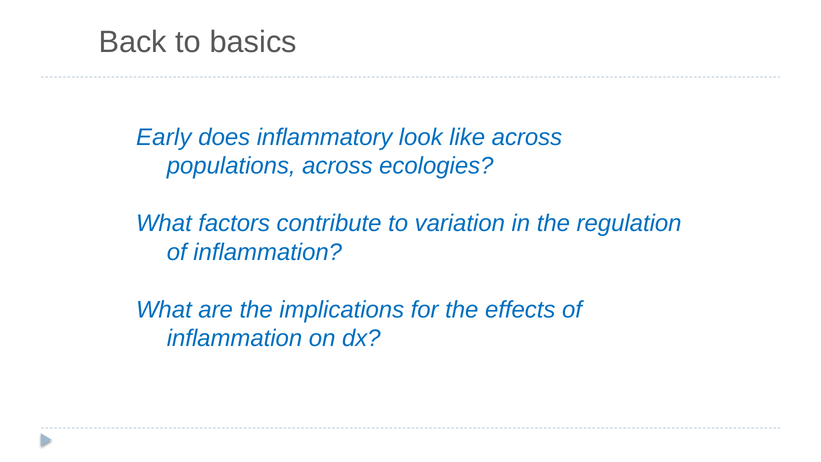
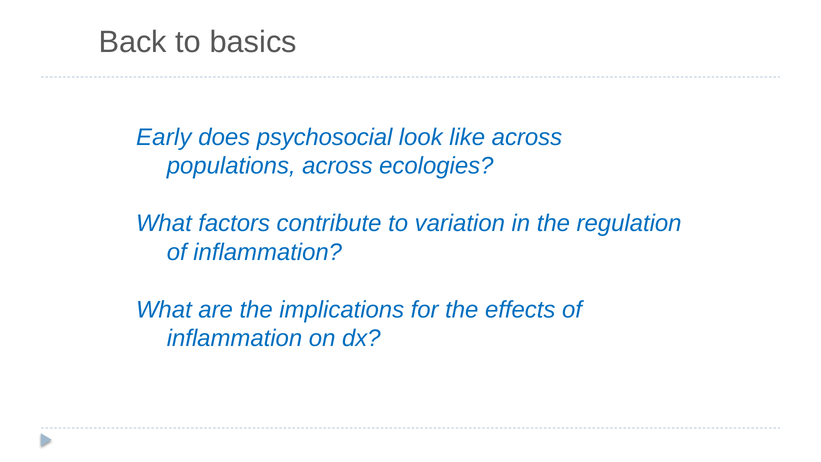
inflammatory: inflammatory -> psychosocial (325, 137)
